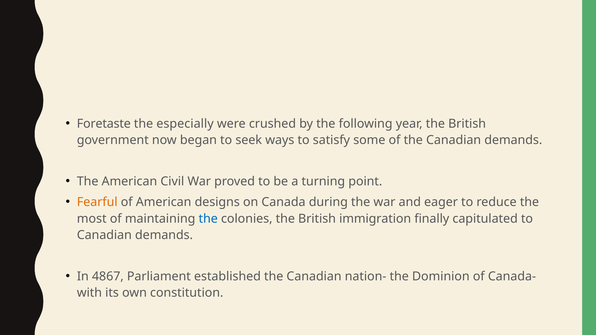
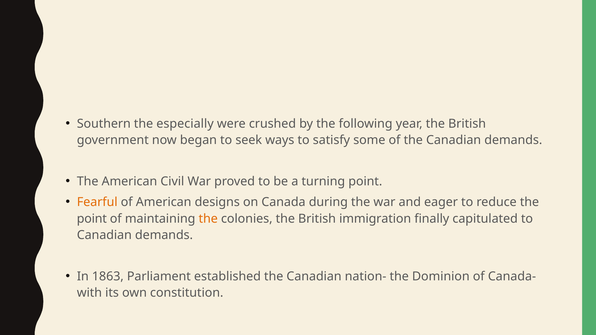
Foretaste: Foretaste -> Southern (104, 124)
most: most -> point (92, 219)
the colour: blue -> orange (208, 219)
4867: 4867 -> 1863 (108, 277)
